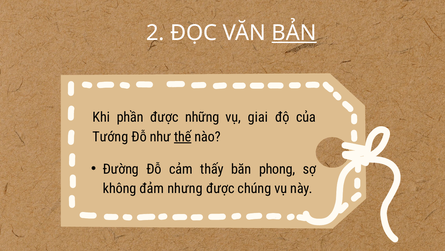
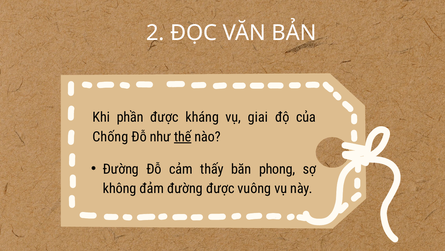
BẢN underline: present -> none (294, 33)
những: những -> kháng (202, 117)
Tướng: Tướng -> Chống (110, 137)
đảm nhưng: nhưng -> đường (185, 188)
chúng: chúng -> vuông (254, 188)
